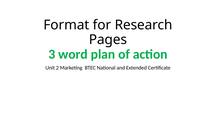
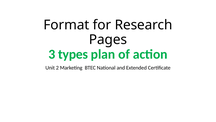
word: word -> types (73, 54)
